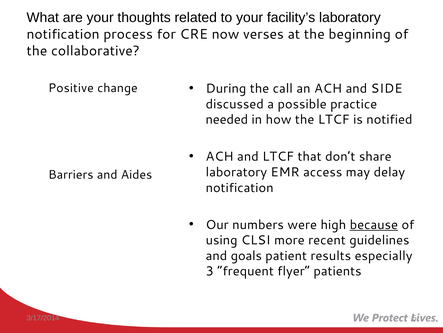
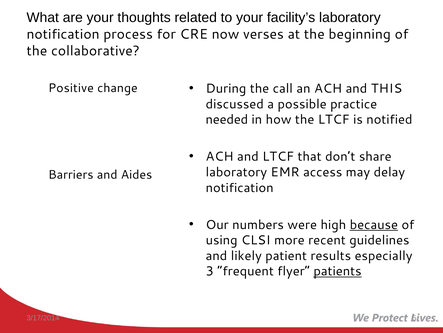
SIDE: SIDE -> THIS (387, 88)
goals: goals -> likely (246, 255)
patients underline: none -> present (337, 271)
